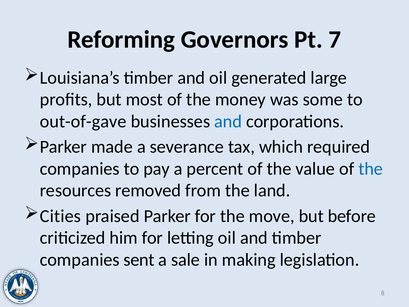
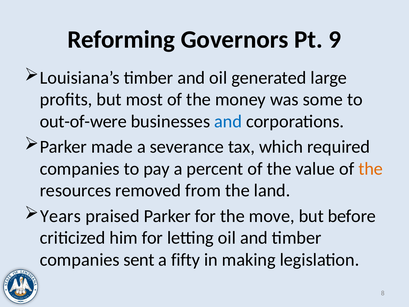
7: 7 -> 9 (335, 40)
out-of-gave: out-of-gave -> out-of-were (83, 121)
the colour: blue -> orange (371, 169)
Cities: Cities -> Years (61, 216)
sale: sale -> fifty (186, 259)
